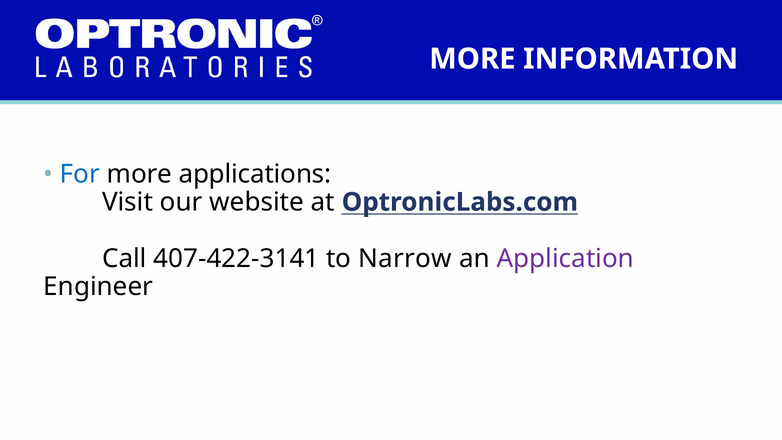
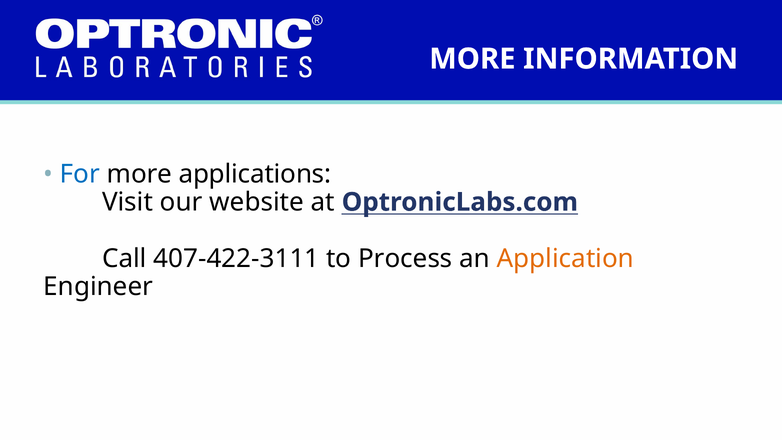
407-422-3141: 407-422-3141 -> 407-422-3111 (236, 258)
Narrow: Narrow -> Process (405, 258)
Application colour: purple -> orange (565, 258)
